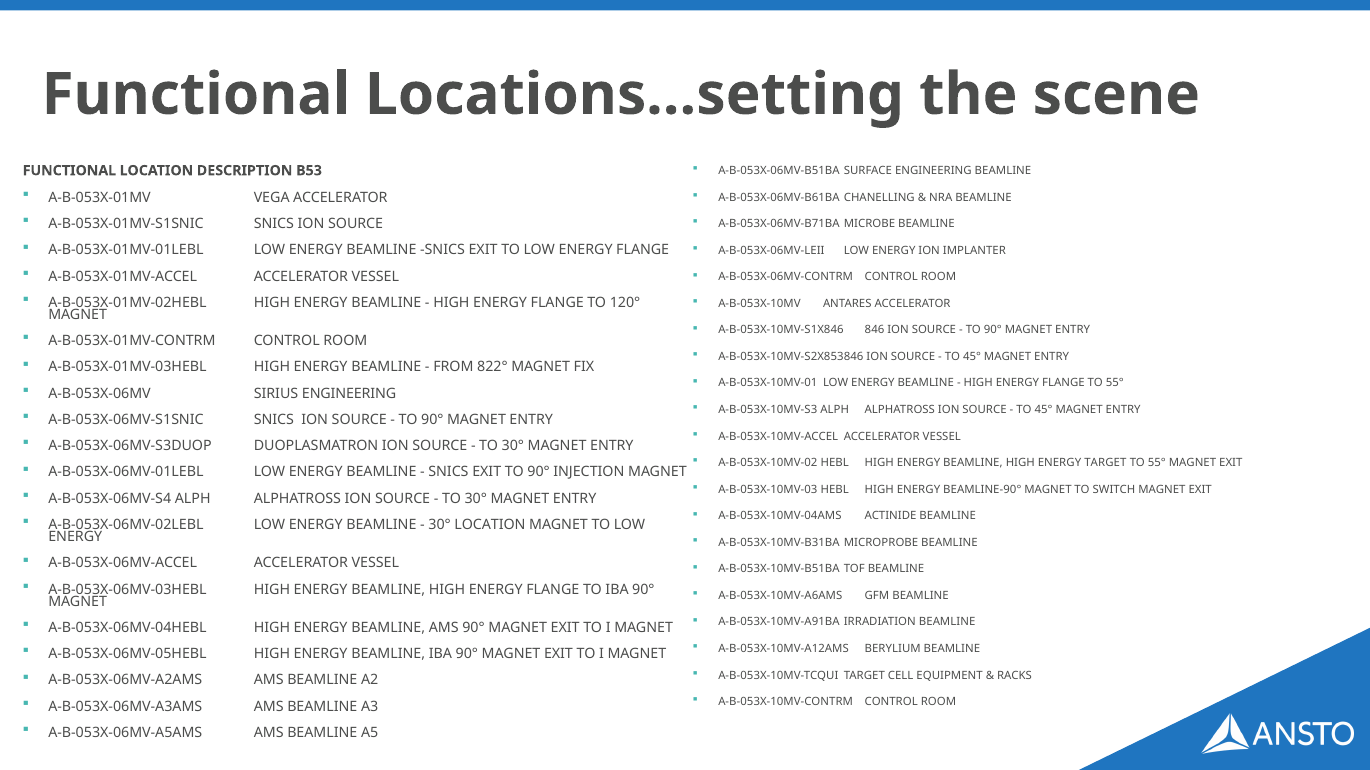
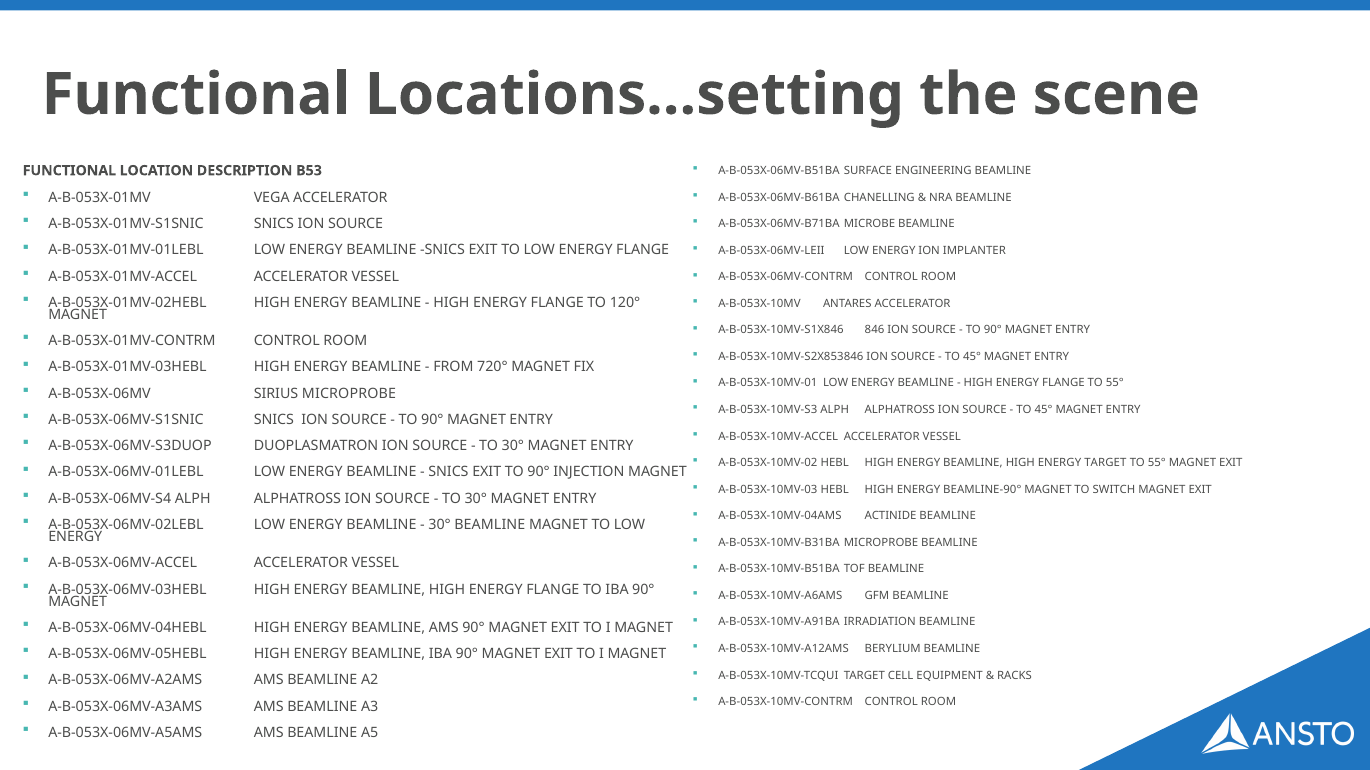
822°: 822° -> 720° (492, 367)
SIRIUS ENGINEERING: ENGINEERING -> MICROPROBE (349, 394)
30° LOCATION: LOCATION -> BEAMLINE (490, 525)
